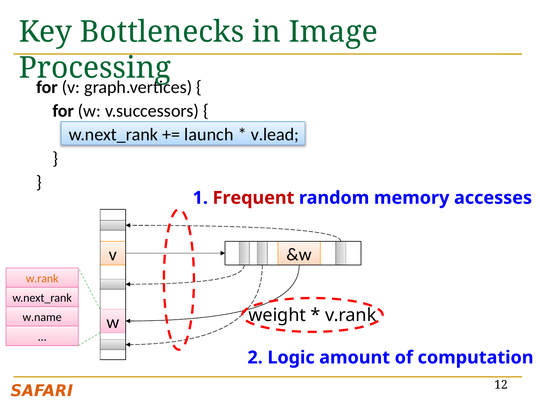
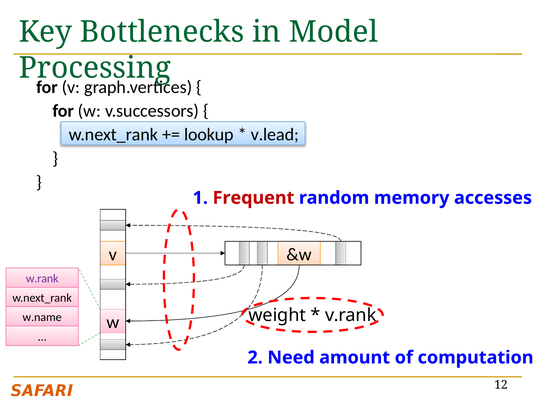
Image: Image -> Model (333, 32)
launch: launch -> lookup (209, 135)
w.rank colour: orange -> purple (42, 278)
Logic: Logic -> Need (291, 358)
